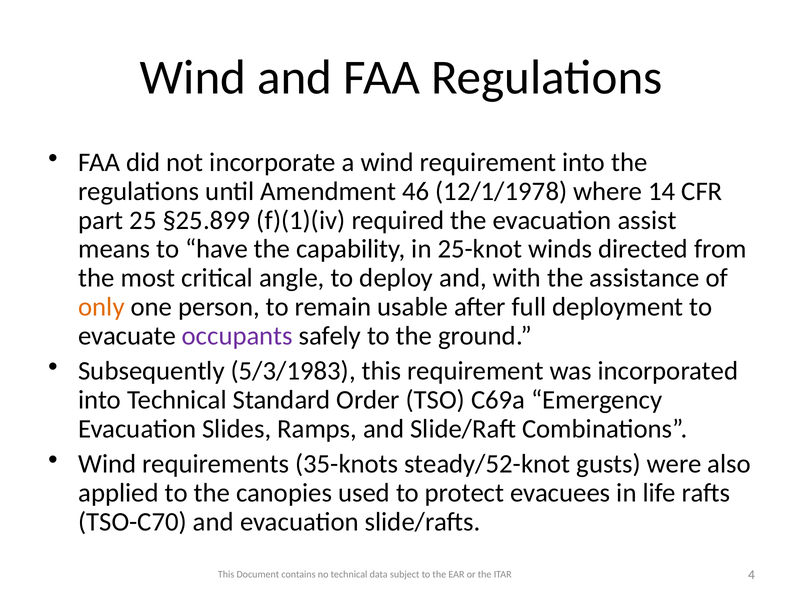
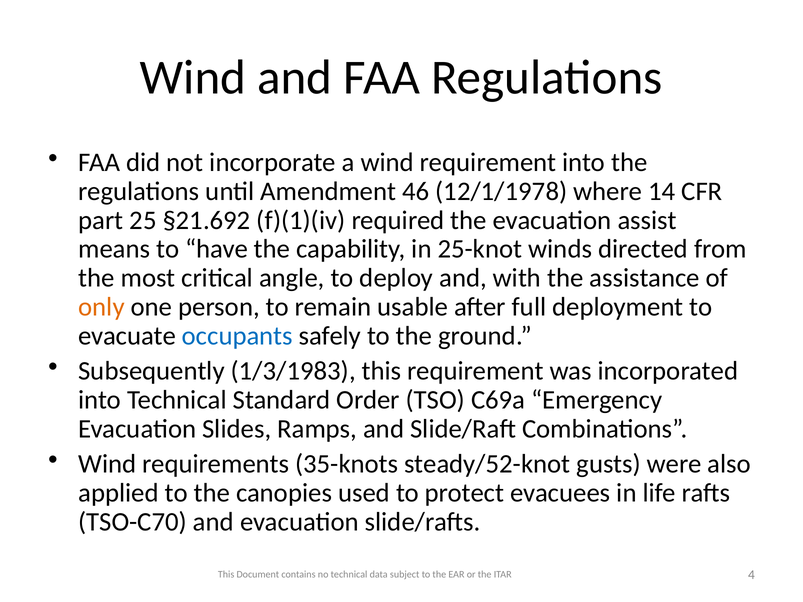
§25.899: §25.899 -> §21.692 (207, 220)
occupants colour: purple -> blue (237, 336)
5/3/1983: 5/3/1983 -> 1/3/1983 (293, 371)
